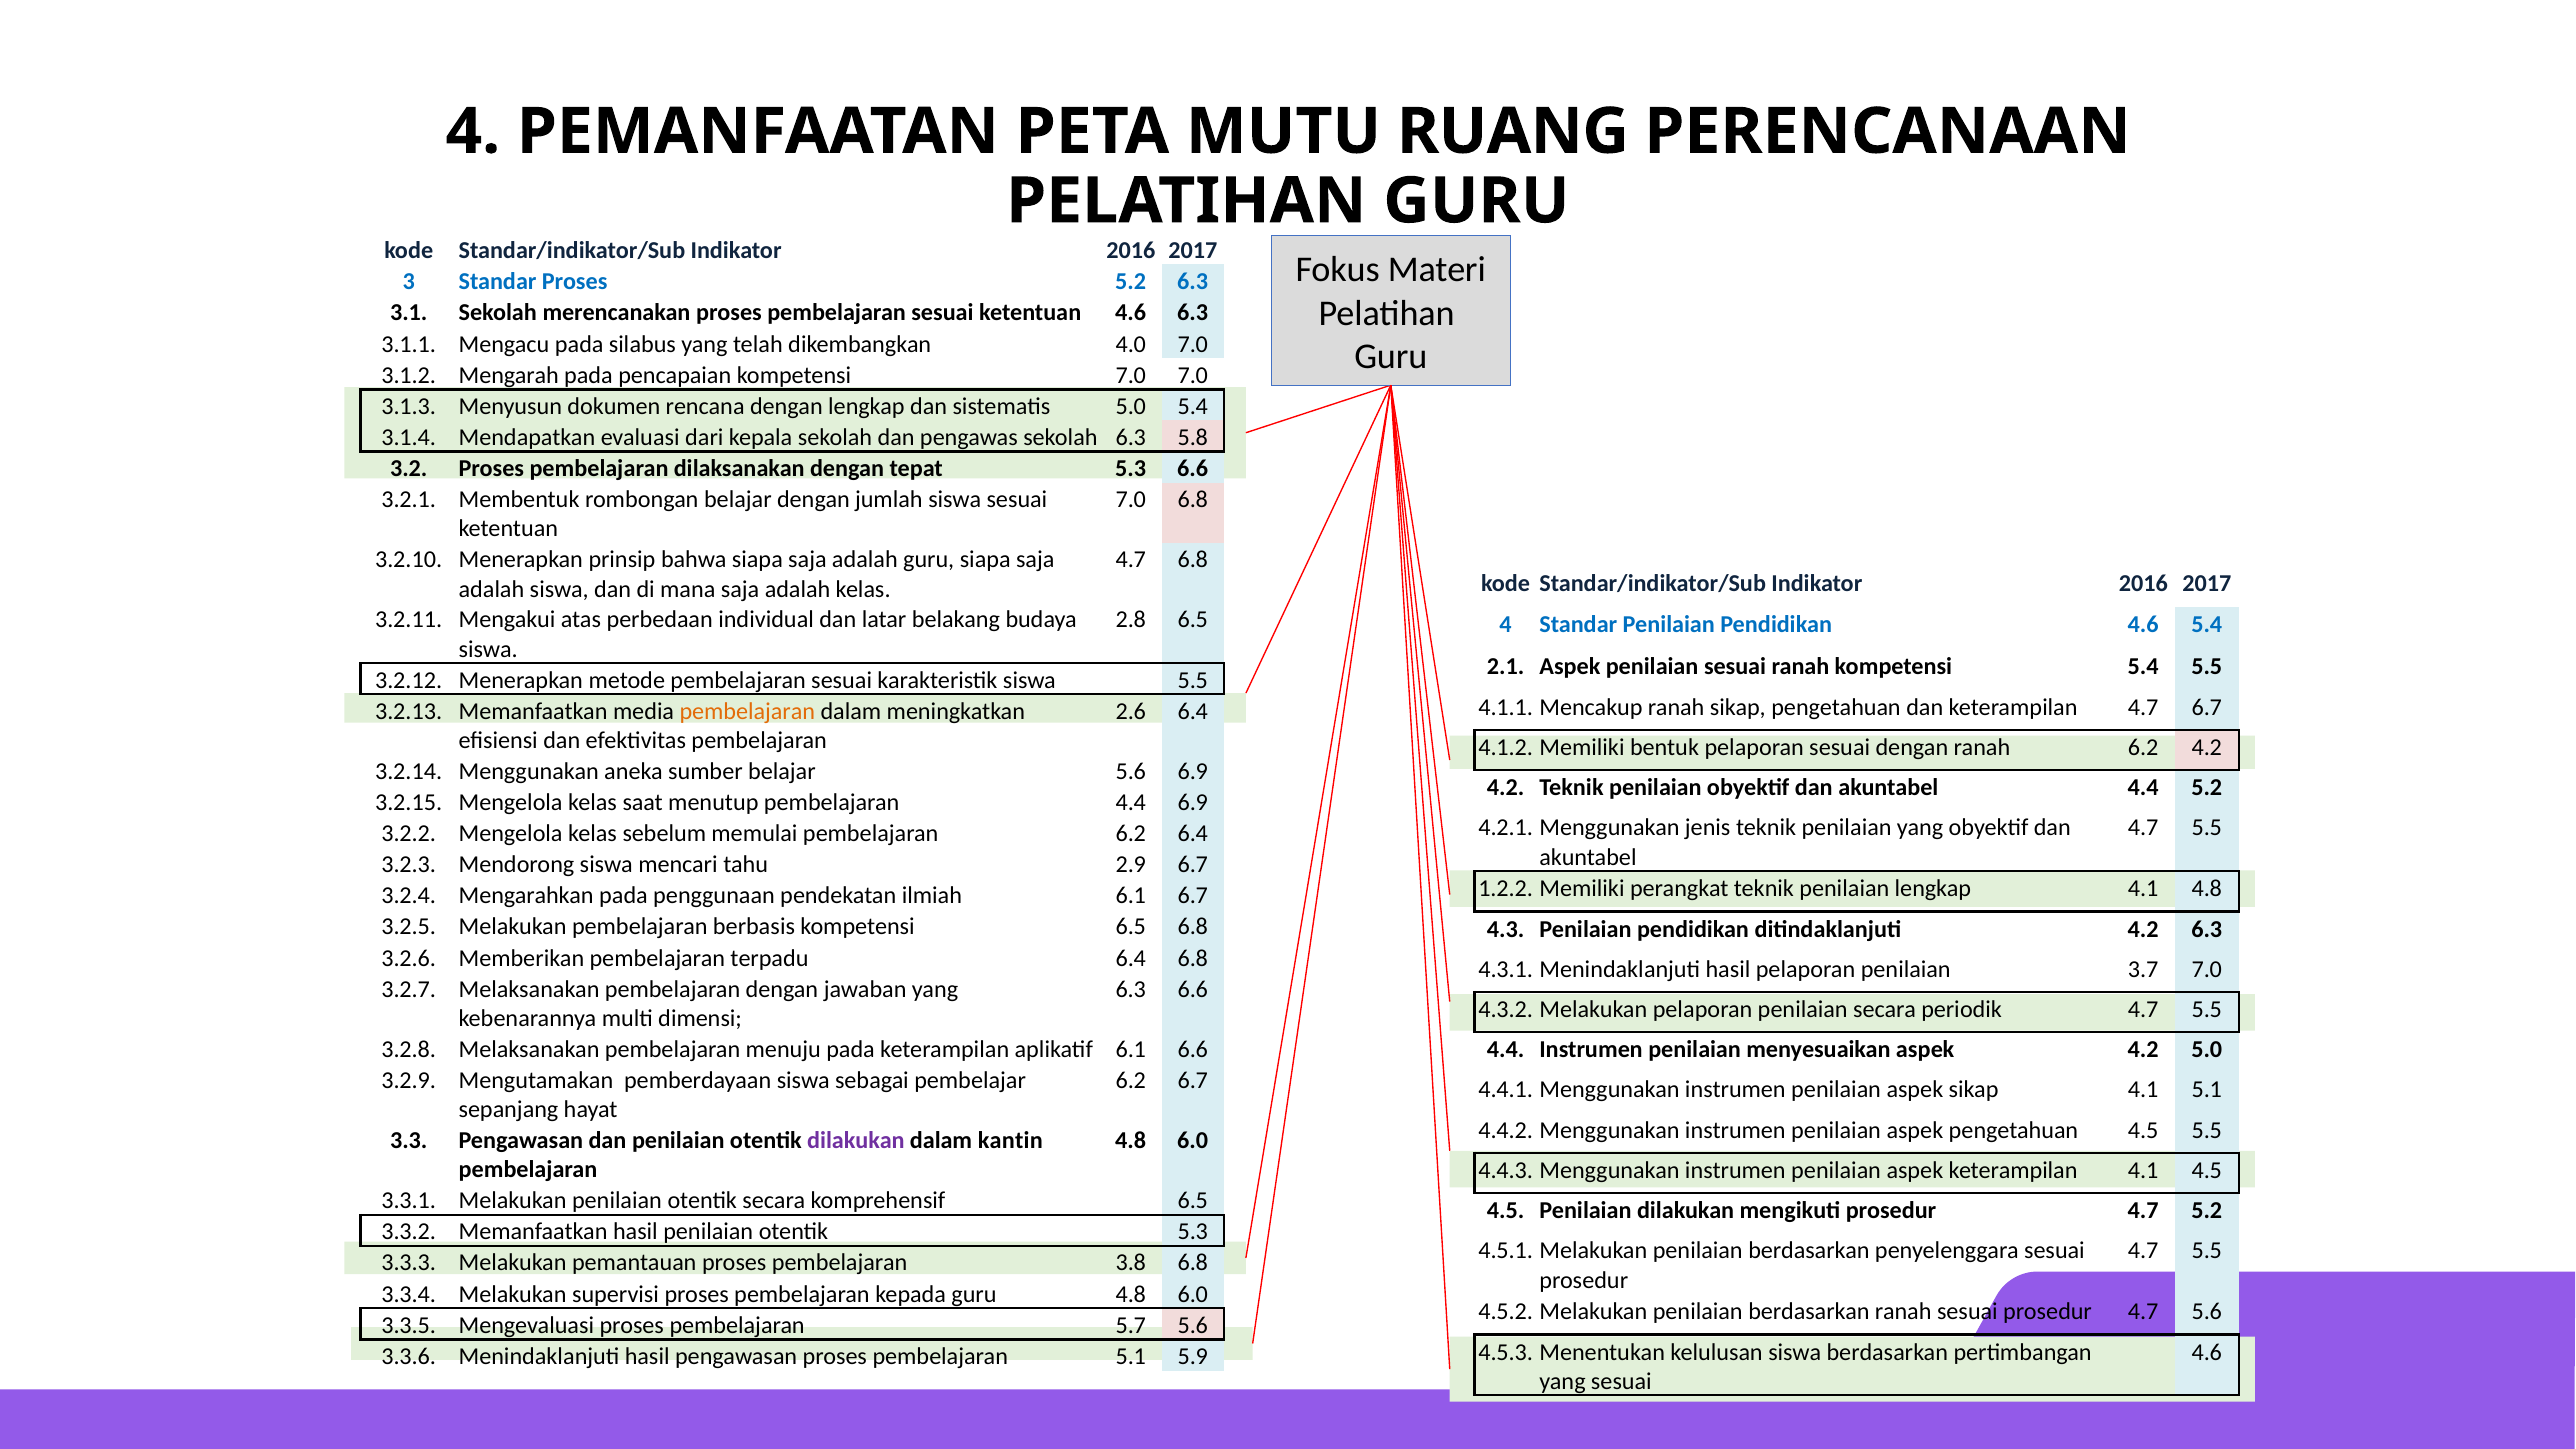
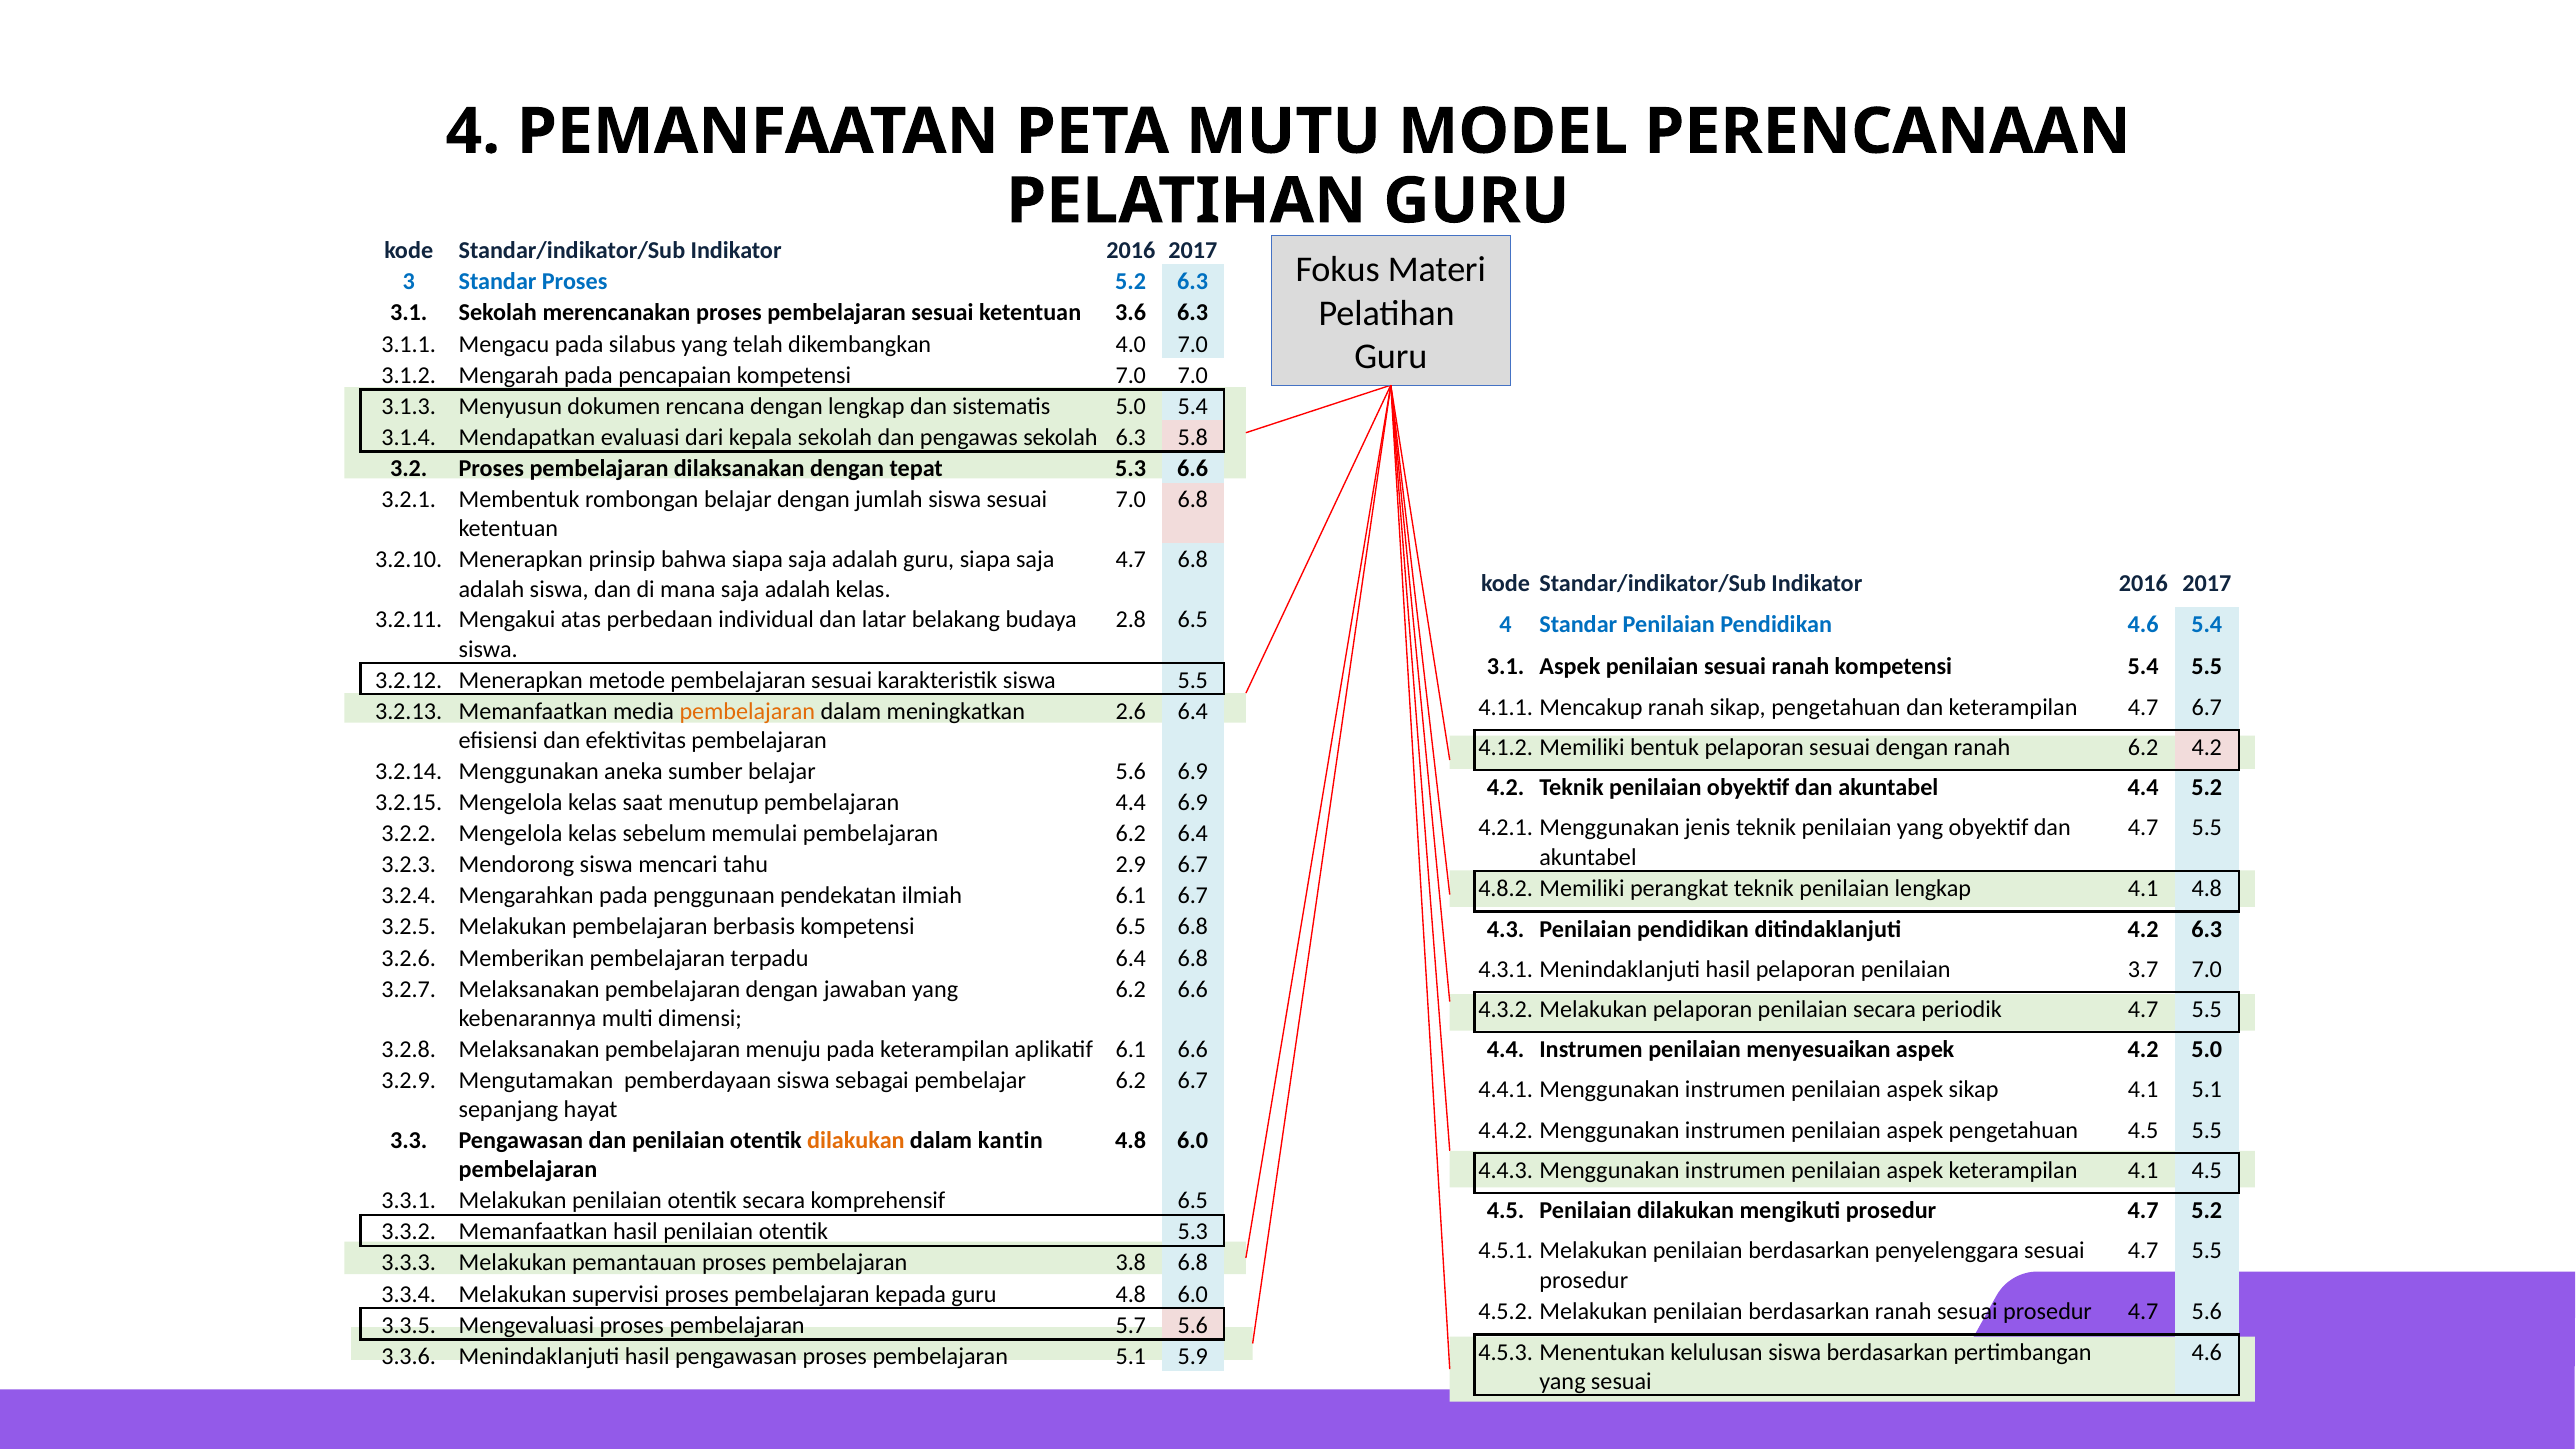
RUANG: RUANG -> MODEL (1513, 132)
ketentuan 4.6: 4.6 -> 3.6 (1131, 313)
2.1: 2.1 -> 3.1 (1506, 667)
1.2.2: 1.2.2 -> 4.8.2 (1506, 889)
6.3: 6.3 -> 6.2 (1131, 989)
dilakukan colour: purple -> orange (856, 1141)
